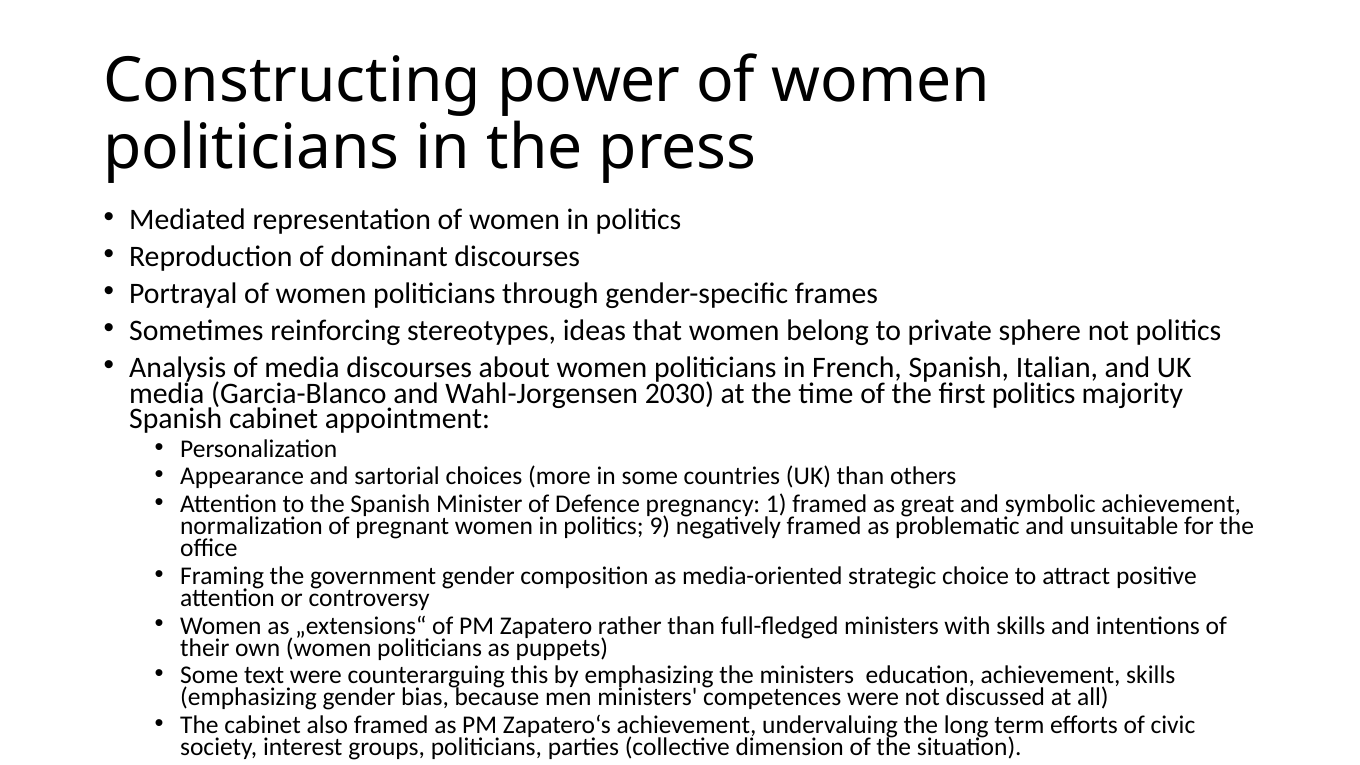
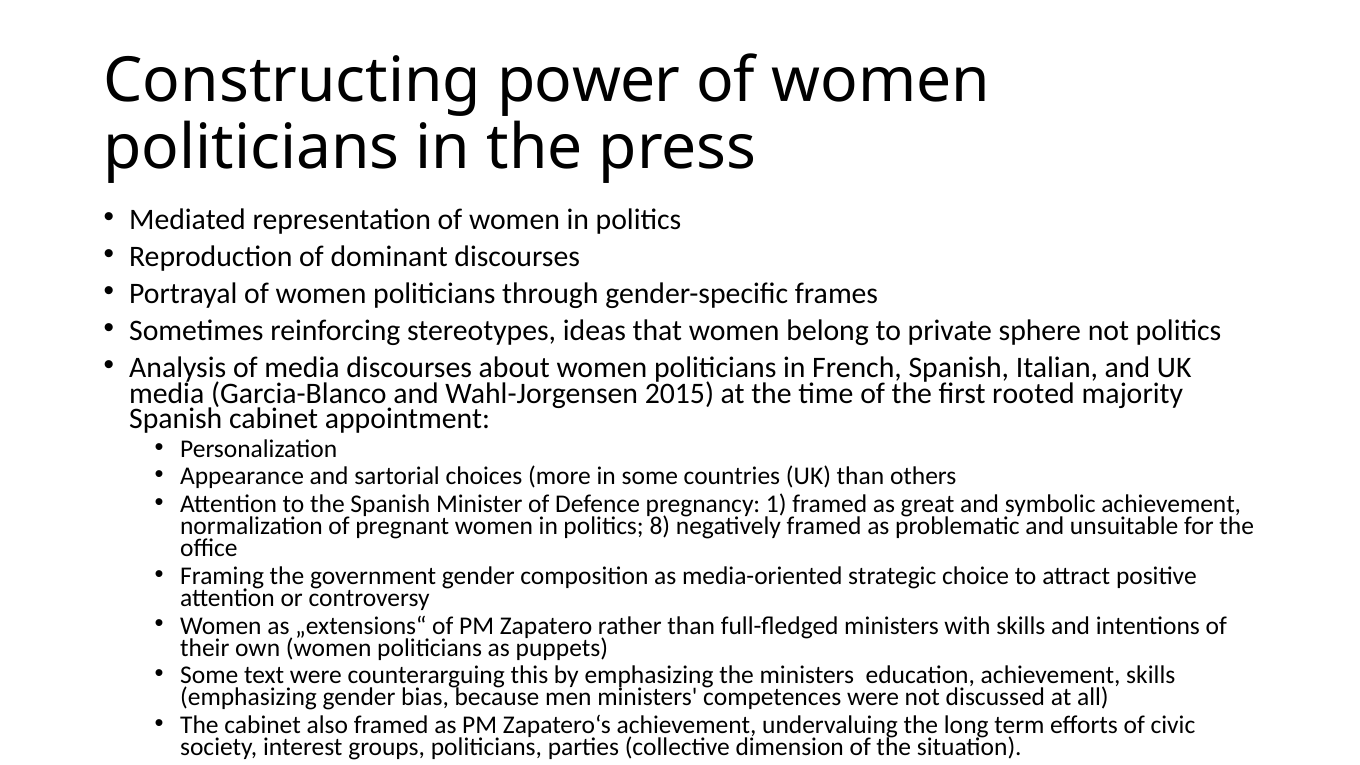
2030: 2030 -> 2015 (679, 393)
first politics: politics -> rooted (1034, 393)
9: 9 -> 8 (660, 526)
